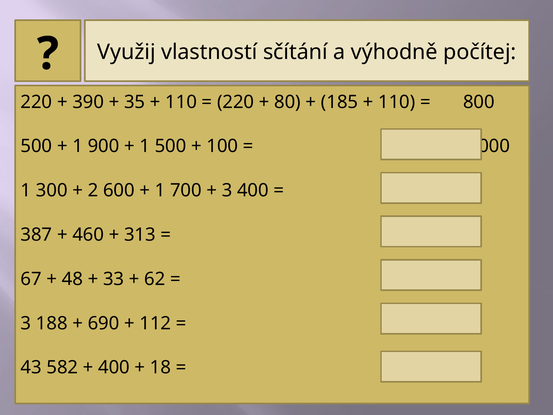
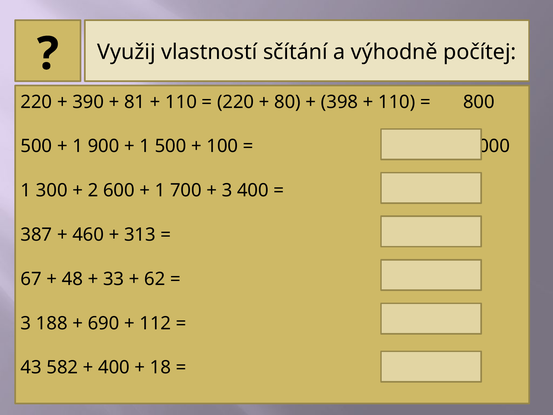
35: 35 -> 81 (135, 102)
185: 185 -> 398 (340, 102)
